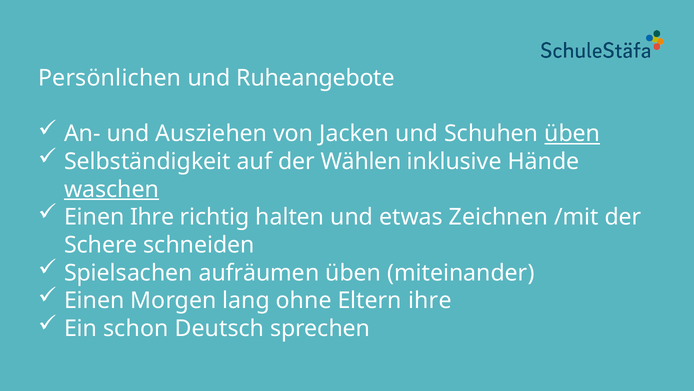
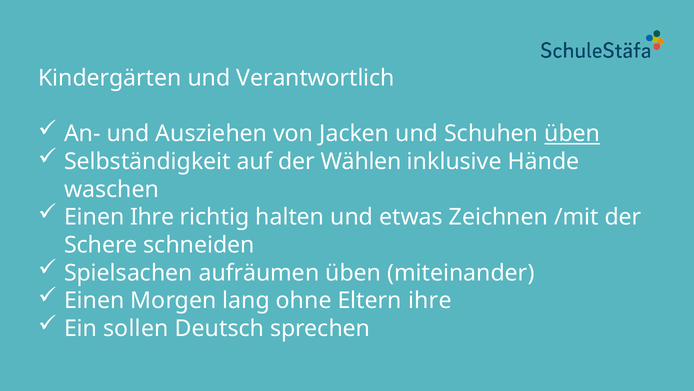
Persönlichen: Persönlichen -> Kindergärten (110, 78)
Ruheangebote: Ruheangebote -> Verantwortlich (315, 78)
waschen underline: present -> none (112, 189)
schon: schon -> sollen (136, 328)
